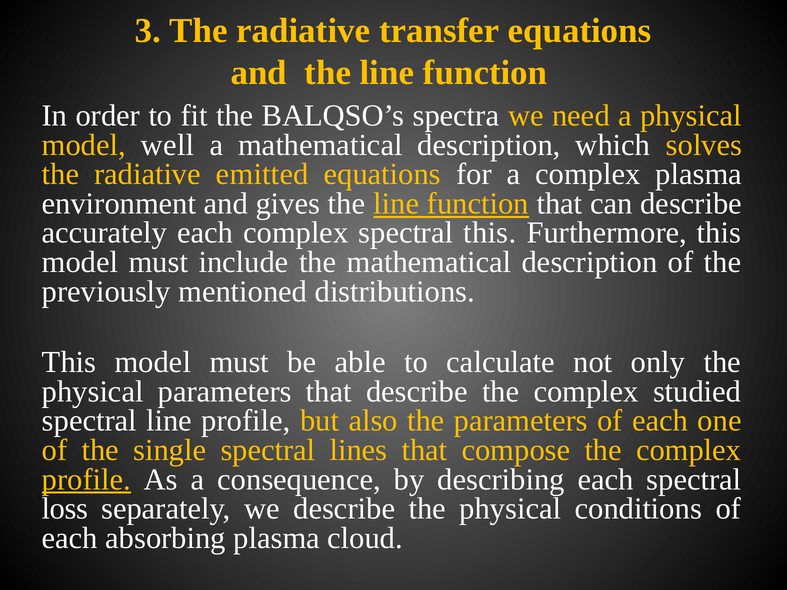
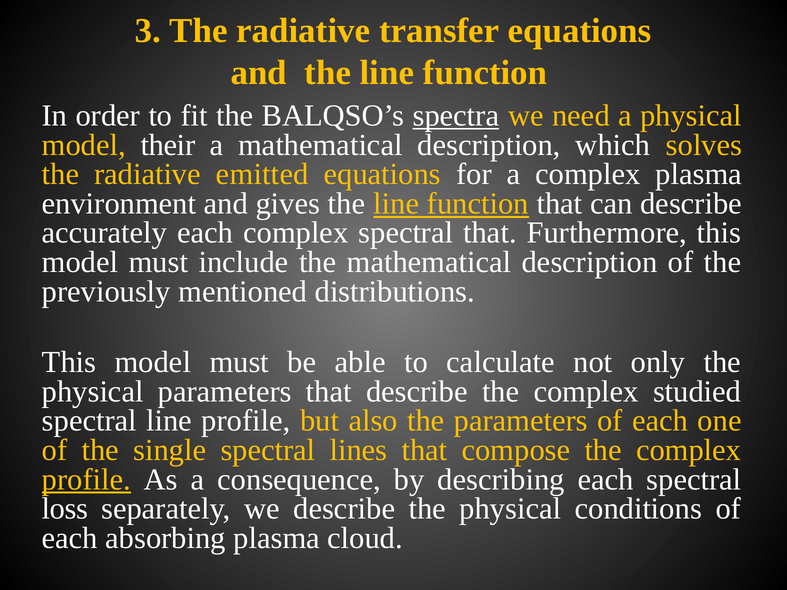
spectra underline: none -> present (456, 116)
well: well -> their (168, 145)
spectral this: this -> that (490, 233)
